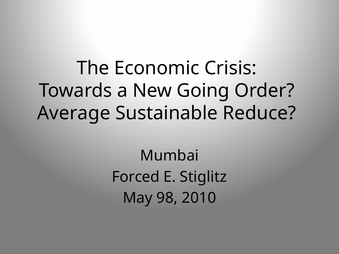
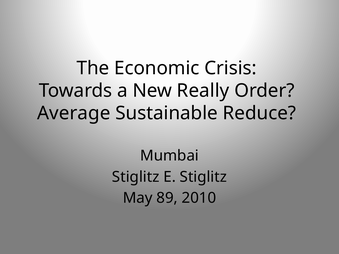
Going: Going -> Really (203, 91)
Forced: Forced -> Stiglitz (136, 177)
98: 98 -> 89 (167, 198)
